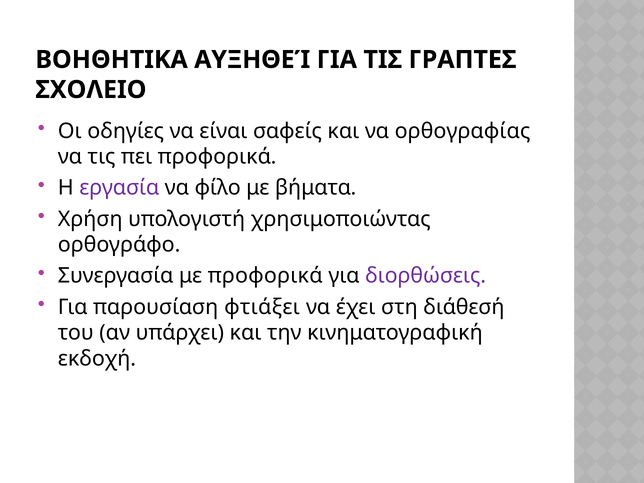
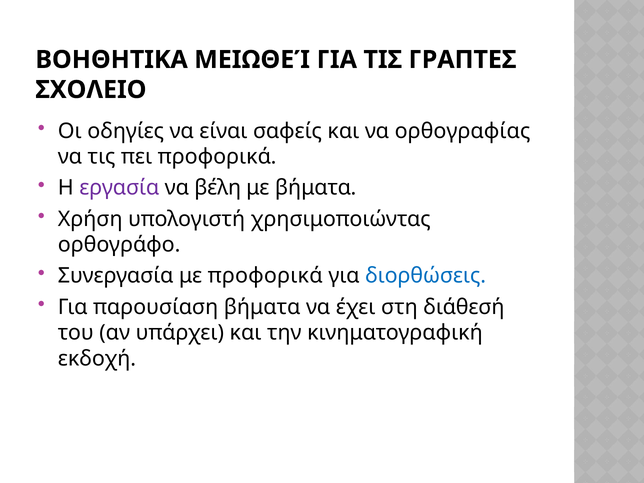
ΑΥΞΗΘΕΊ: ΑΥΞΗΘΕΊ -> ΜΕΙΩΘΕΊ (252, 60)
φίλο: φίλο -> βέλη (218, 188)
διορθώσεις colour: purple -> blue (426, 276)
παρουσίαση φτιάξει: φτιάξει -> βήματα (262, 307)
